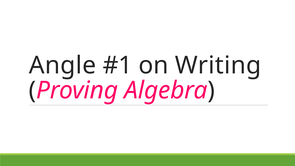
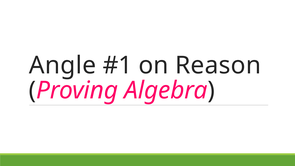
Writing: Writing -> Reason (218, 65)
